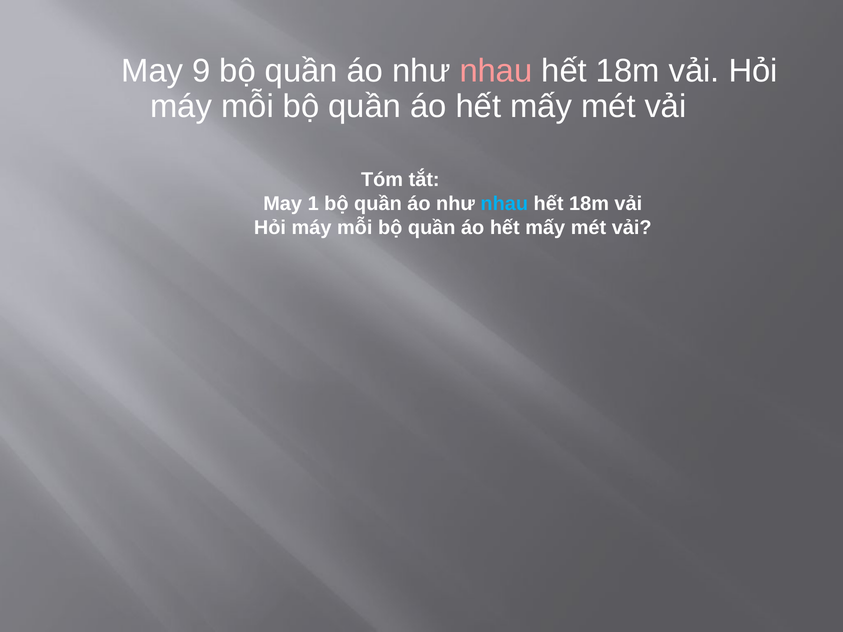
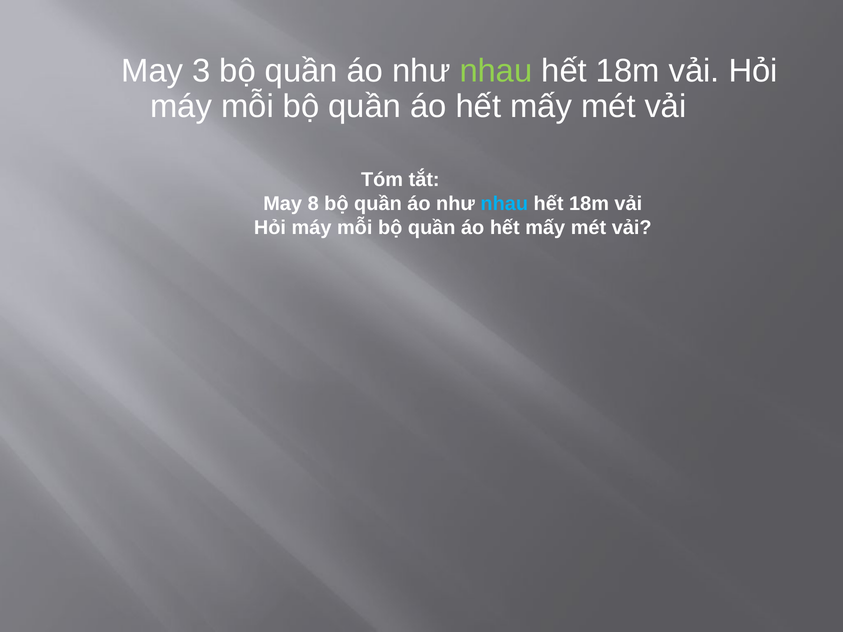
9: 9 -> 3 (201, 71)
nhau colour: pink -> light green (496, 71)
1: 1 -> 8 (313, 204)
